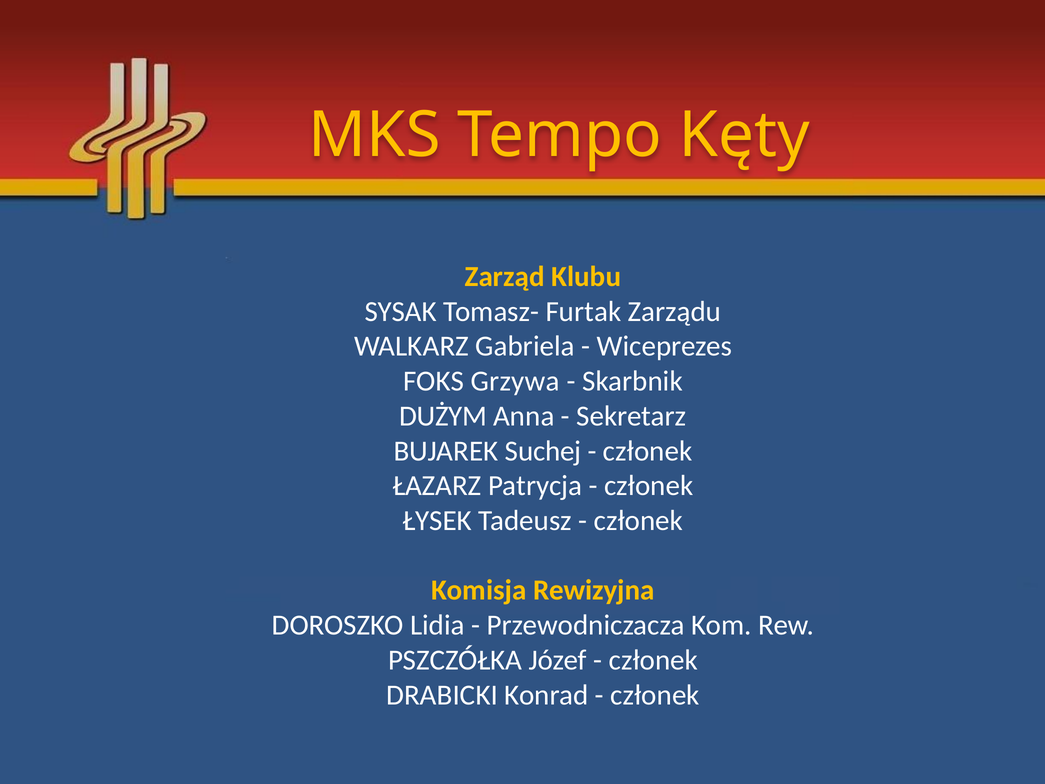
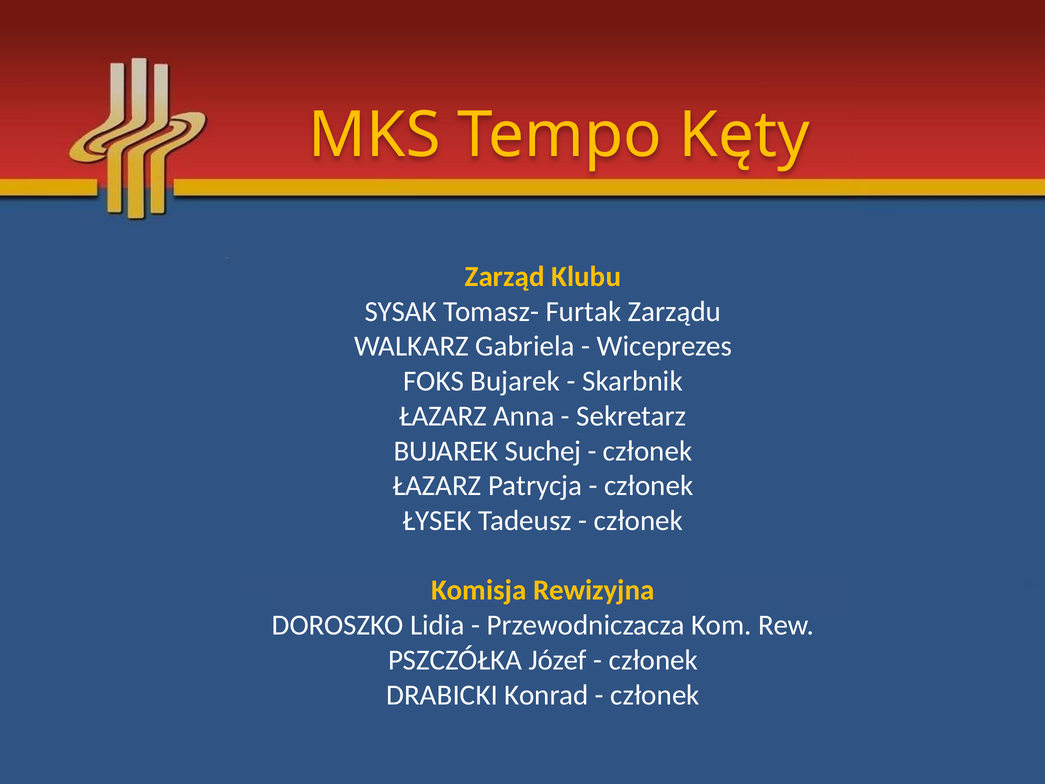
FOKS Grzywa: Grzywa -> Bujarek (515, 381)
DUŻYM: DUŻYM -> ŁAZARZ (443, 416)
